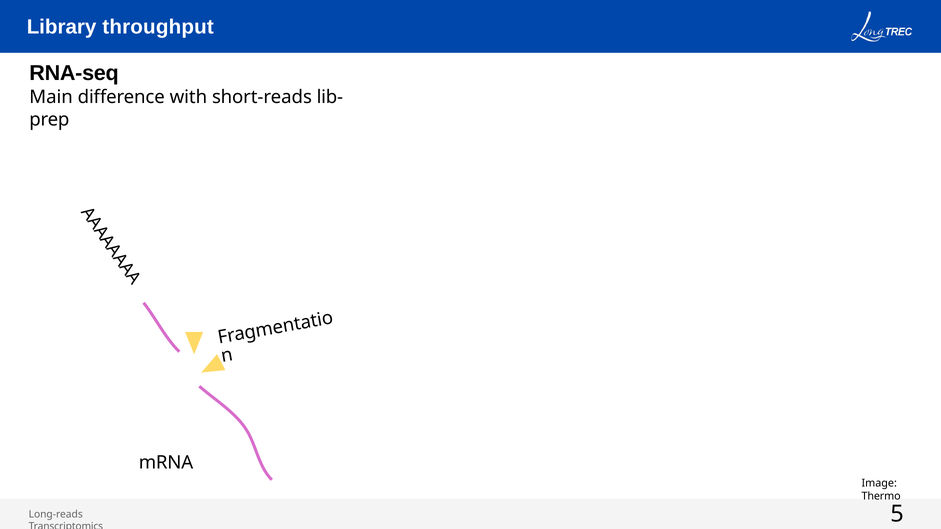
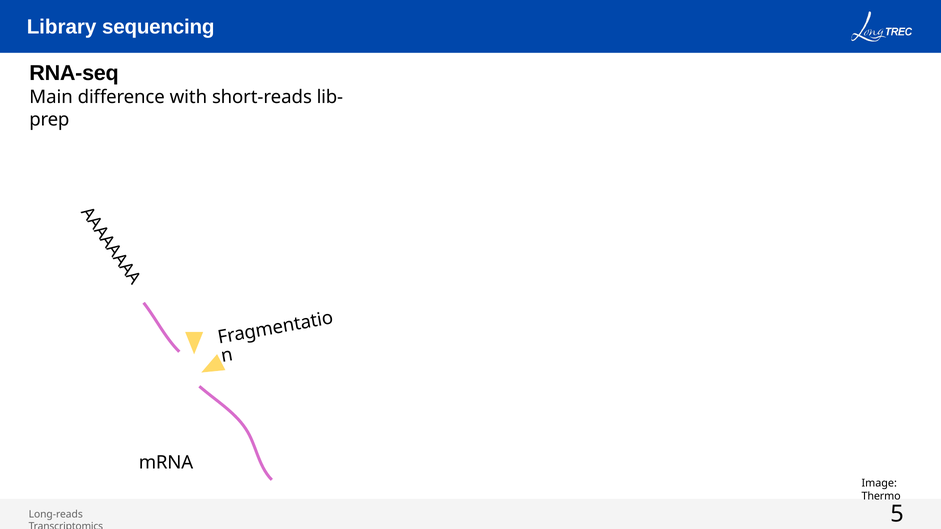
throughput: throughput -> sequencing (158, 27)
